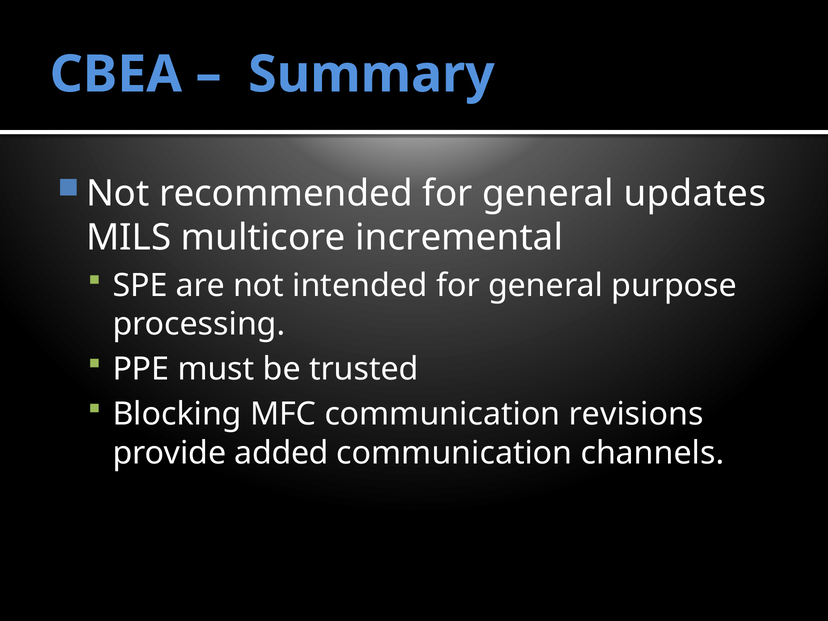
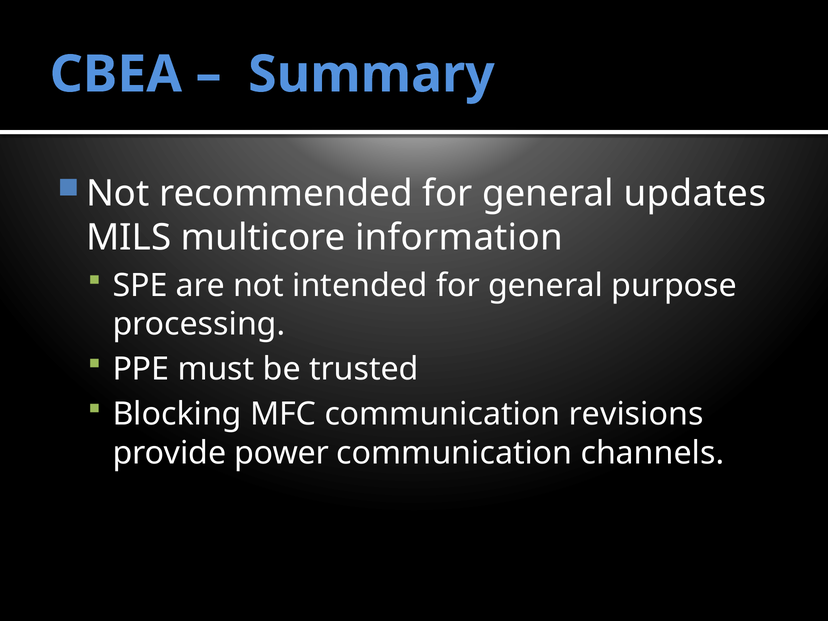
incremental: incremental -> information (459, 238)
added: added -> power (282, 453)
